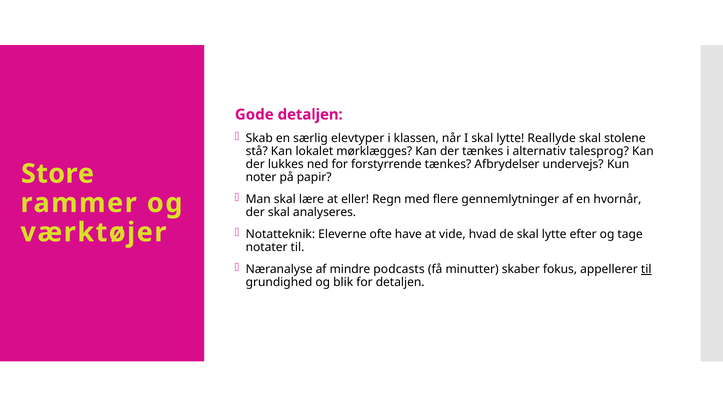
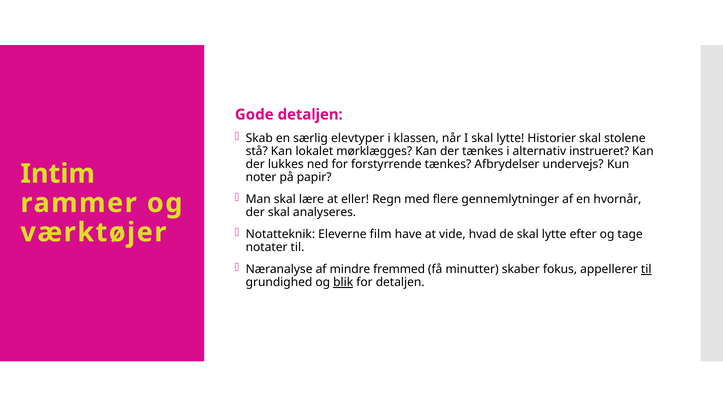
Reallyde: Reallyde -> Historier (552, 138)
talesprog: talesprog -> instrueret (599, 151)
Store: Store -> Intim (58, 174)
ofte: ofte -> film (381, 234)
podcasts: podcasts -> fremmed (399, 269)
blik underline: none -> present (343, 282)
